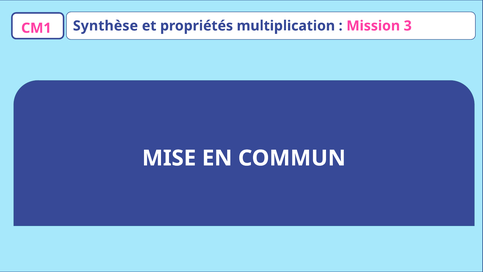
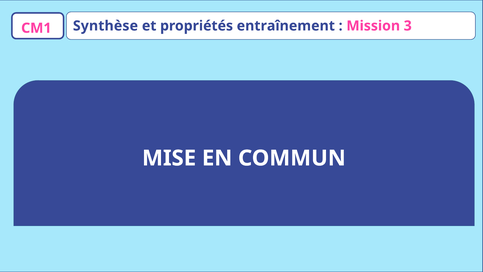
multiplication: multiplication -> entraînement (286, 26)
